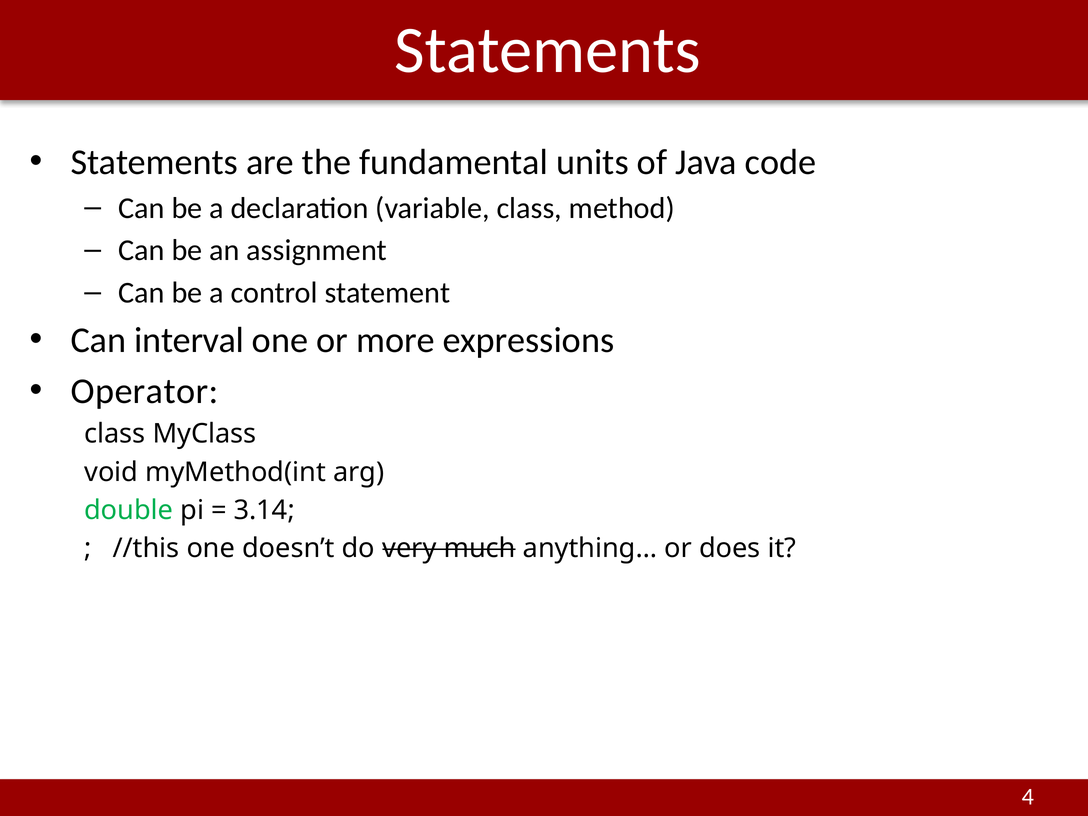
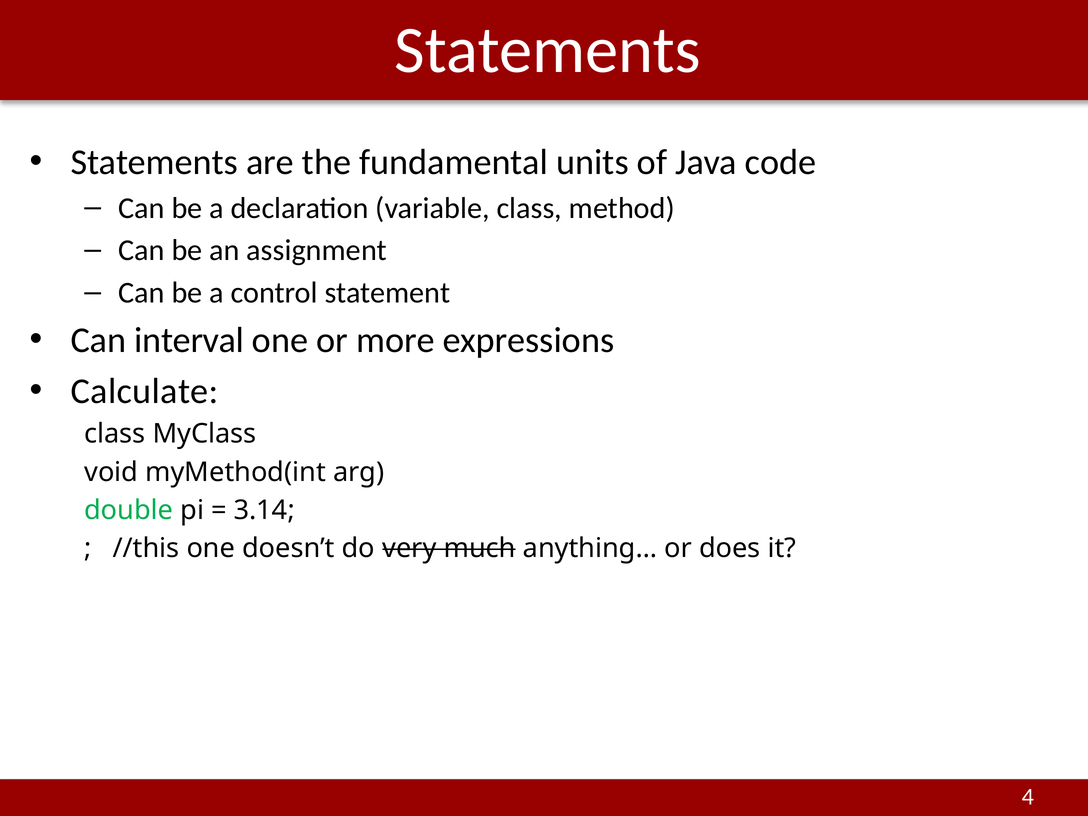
Operator: Operator -> Calculate (145, 391)
